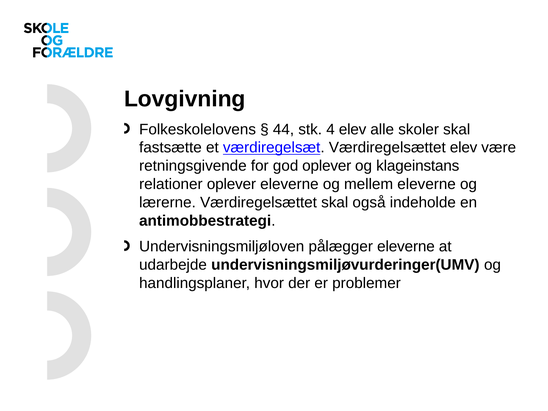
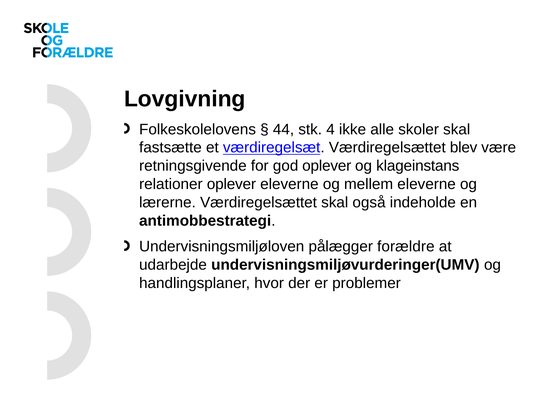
4 elev: elev -> ikke (353, 129)
Værdiregelsættet elev: elev -> blev (464, 148)
pålægger eleverne: eleverne -> forældre (406, 247)
